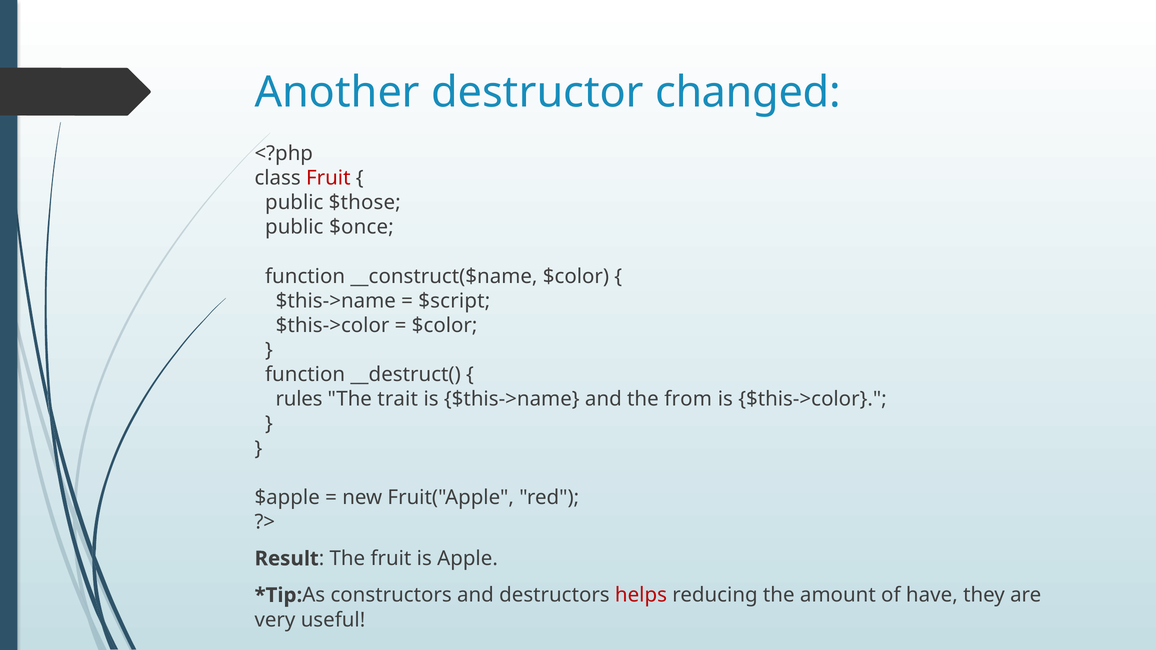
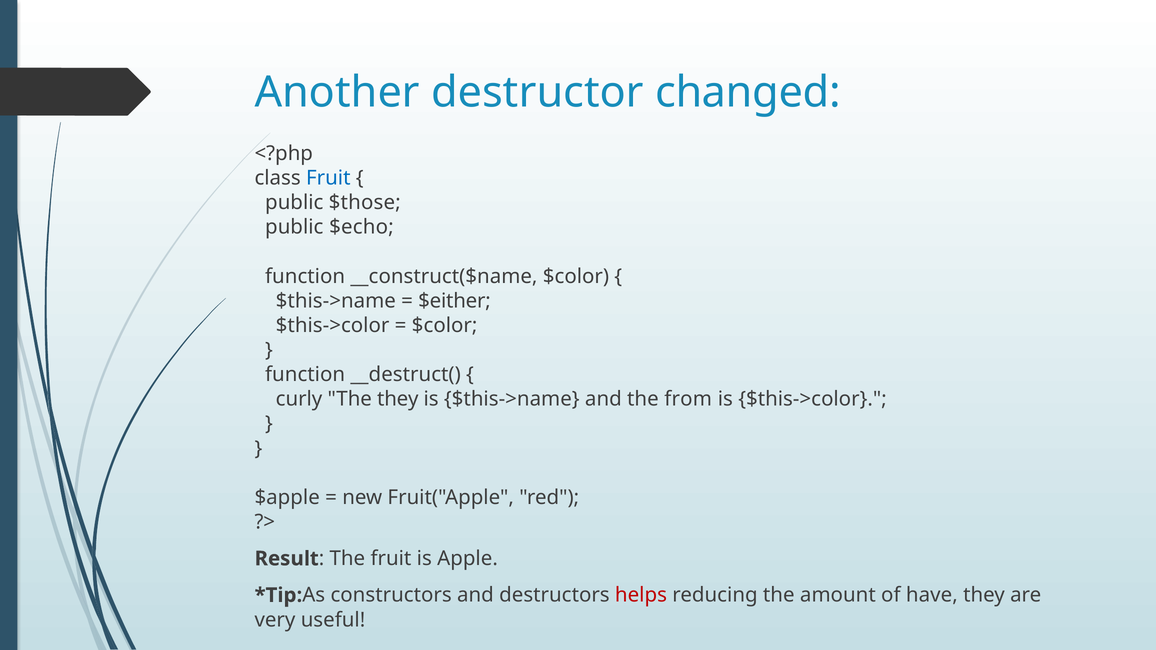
Fruit colour: red -> blue (328, 178)
$once: $once -> $echo (361, 227)
$script: $script -> $either (455, 301)
rules: rules -> curly (299, 399)
The trait: trait -> they (398, 399)
